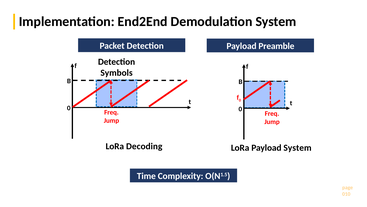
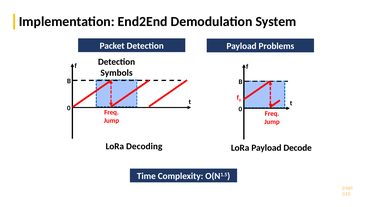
Preamble: Preamble -> Problems (276, 46)
Payload System: System -> Decode (298, 147)
